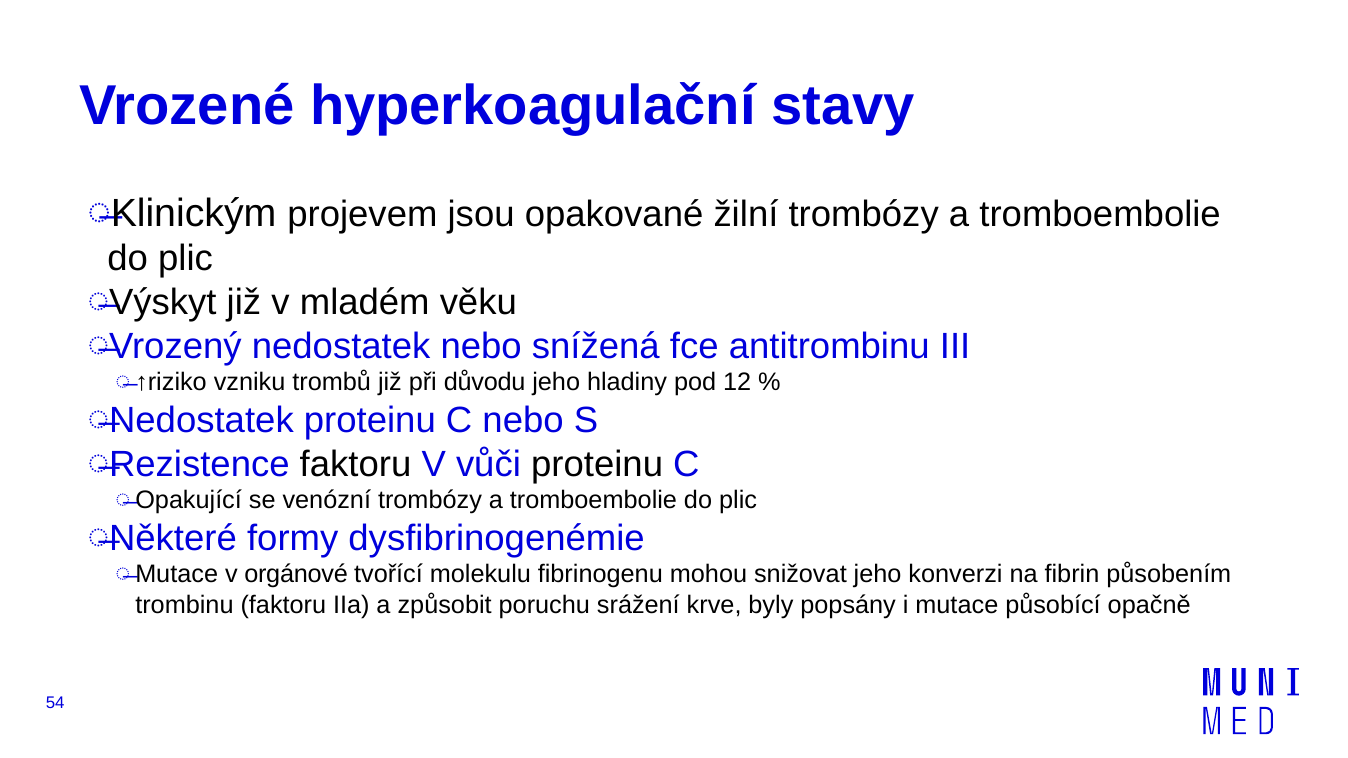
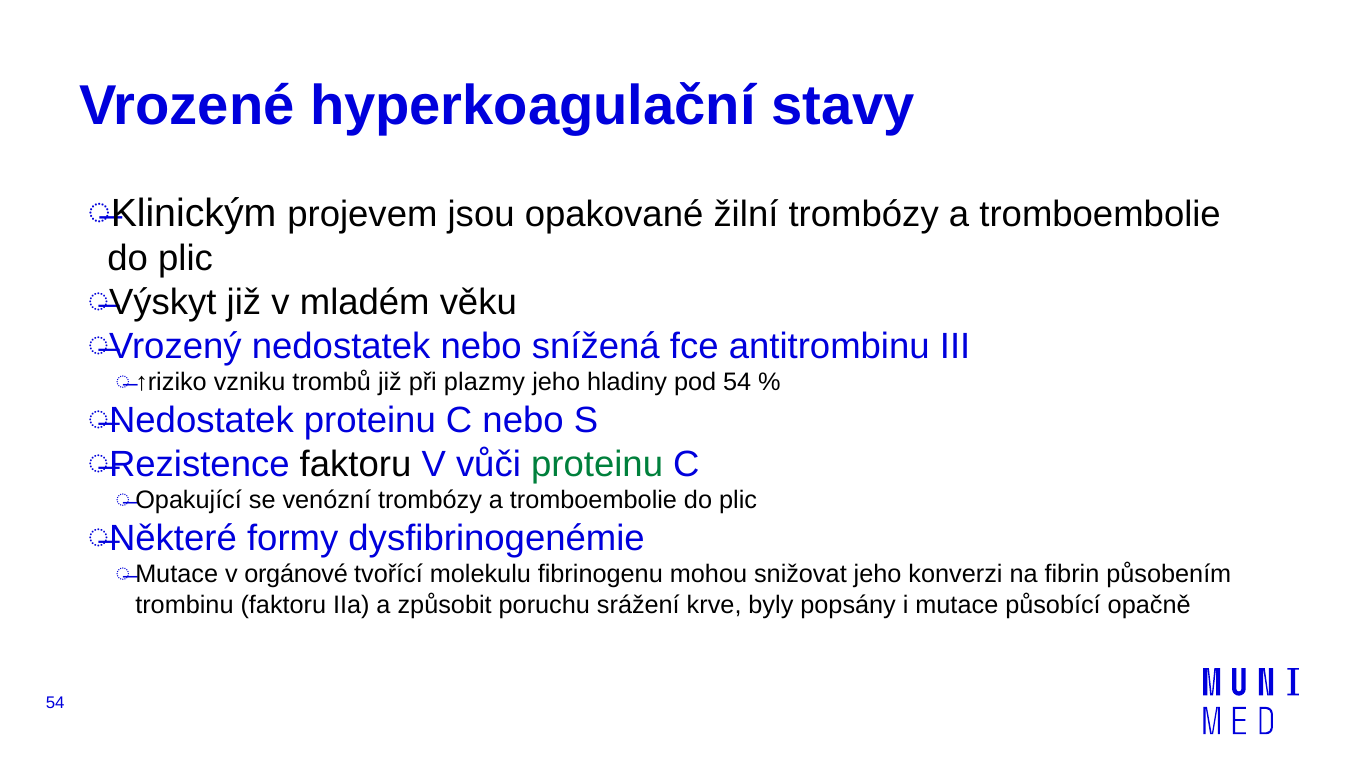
důvodu: důvodu -> plazmy (484, 383)
pod 12: 12 -> 54 (737, 383)
proteinu colour: black -> green (597, 464)
